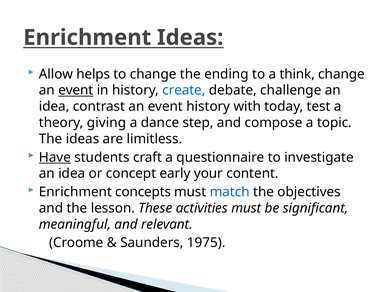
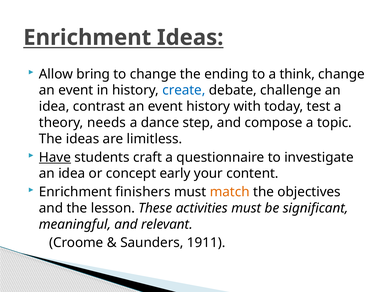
helps: helps -> bring (93, 74)
event underline: present -> none (76, 90)
giving: giving -> needs (107, 123)
concepts: concepts -> finishers (143, 192)
match colour: blue -> orange (230, 192)
1975: 1975 -> 1911 (206, 243)
